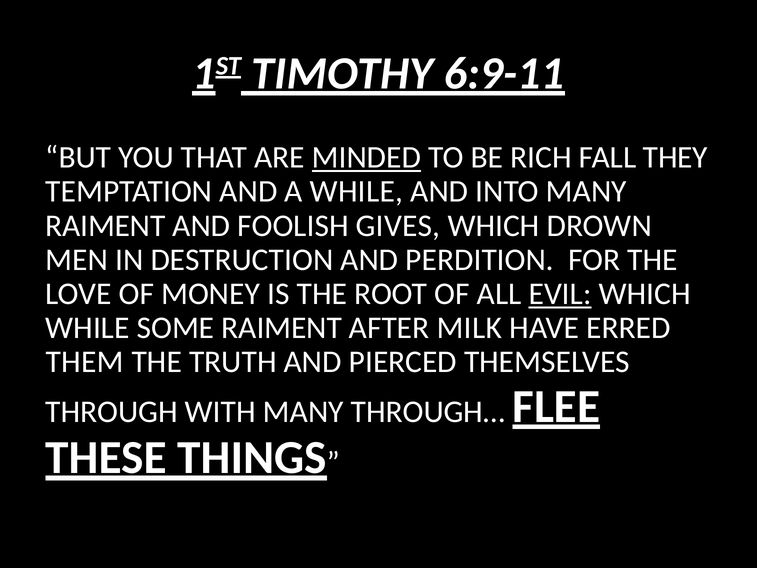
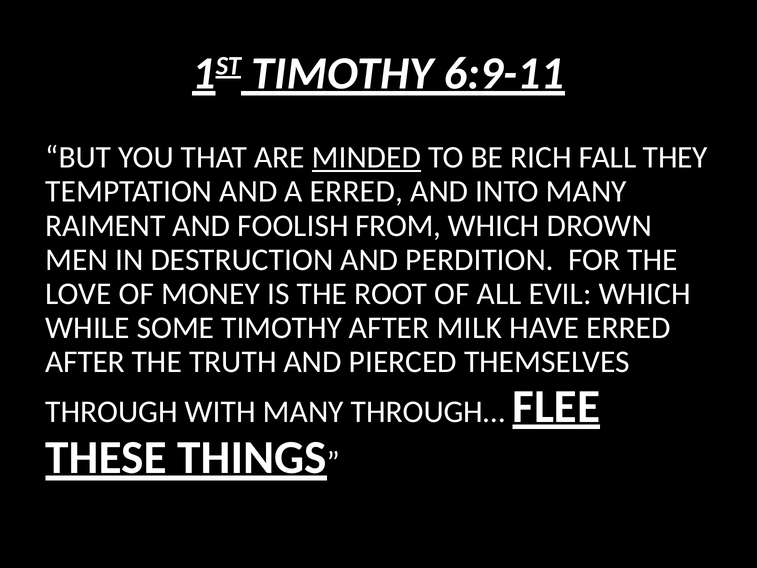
A WHILE: WHILE -> ERRED (356, 191)
GIVES: GIVES -> FROM (398, 226)
EVIL underline: present -> none (560, 294)
SOME RAIMENT: RAIMENT -> TIMOTHY (282, 328)
THEM: THEM -> AFTER (85, 362)
